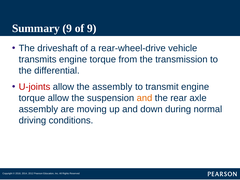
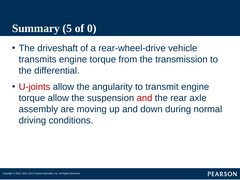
Summary 9: 9 -> 5 (67, 28)
of 9: 9 -> 0 (92, 28)
the assembly: assembly -> angularity (112, 87)
and colour: orange -> red (144, 98)
